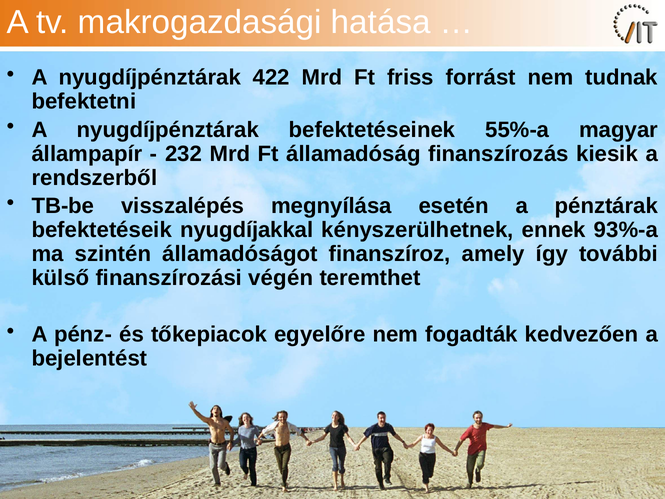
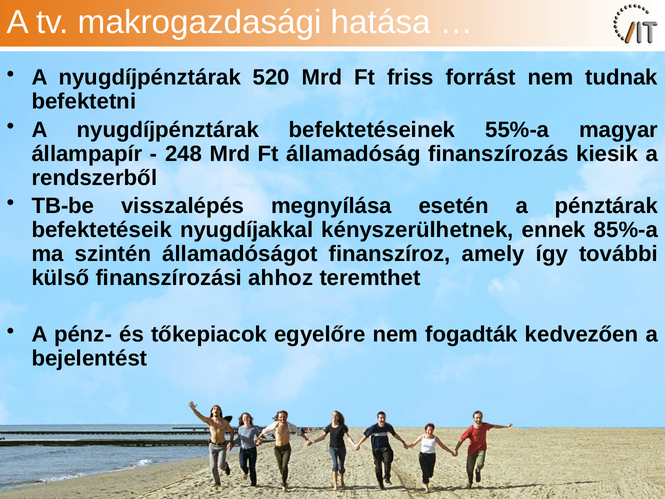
422: 422 -> 520 (271, 78)
232: 232 -> 248 (184, 154)
93%-a: 93%-a -> 85%-a (626, 230)
végén: végén -> ahhoz (281, 278)
